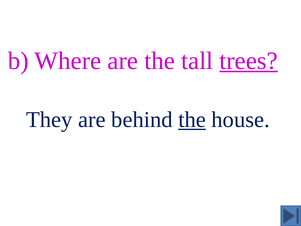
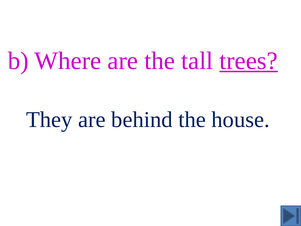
the underline: present -> none (192, 119)
